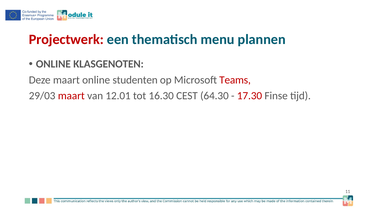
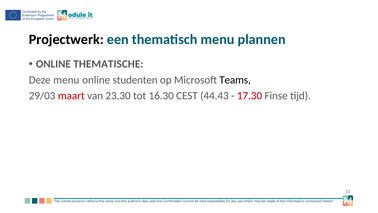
Projectwerk colour: red -> black (66, 39)
KLASGENOTEN: KLASGENOTEN -> THEMATISCHE (108, 64)
Deze maart: maart -> menu (66, 80)
Teams colour: red -> black (235, 80)
12.01: 12.01 -> 23.30 (118, 96)
64.30: 64.30 -> 44.43 (214, 96)
